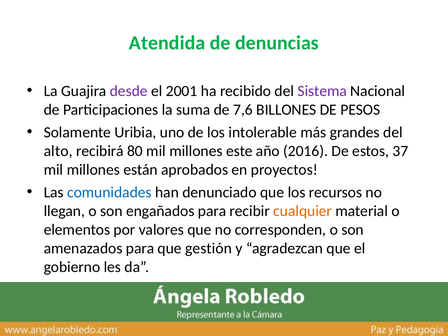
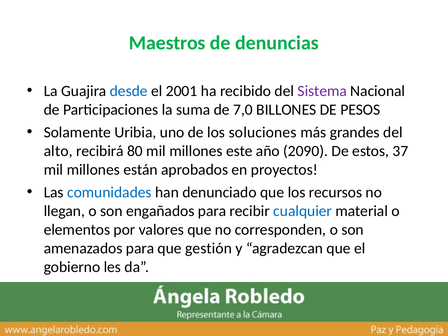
Atendida: Atendida -> Maestros (167, 43)
desde colour: purple -> blue (129, 91)
7,6: 7,6 -> 7,0 (243, 110)
intolerable: intolerable -> soluciones (263, 132)
2016: 2016 -> 2090 (306, 151)
cualquier colour: orange -> blue (303, 211)
